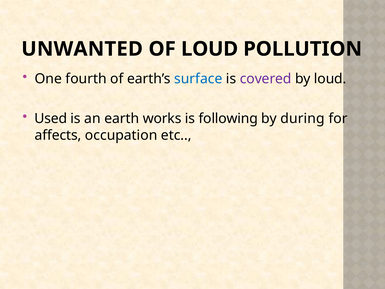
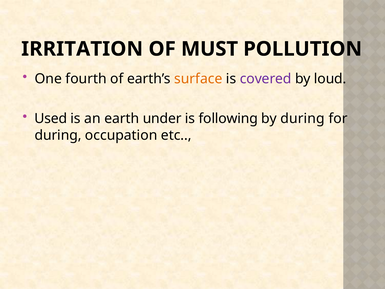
UNWANTED: UNWANTED -> IRRITATION (82, 49)
OF LOUD: LOUD -> MUST (210, 49)
surface colour: blue -> orange (198, 79)
works: works -> under (162, 118)
affects: affects -> during (58, 135)
